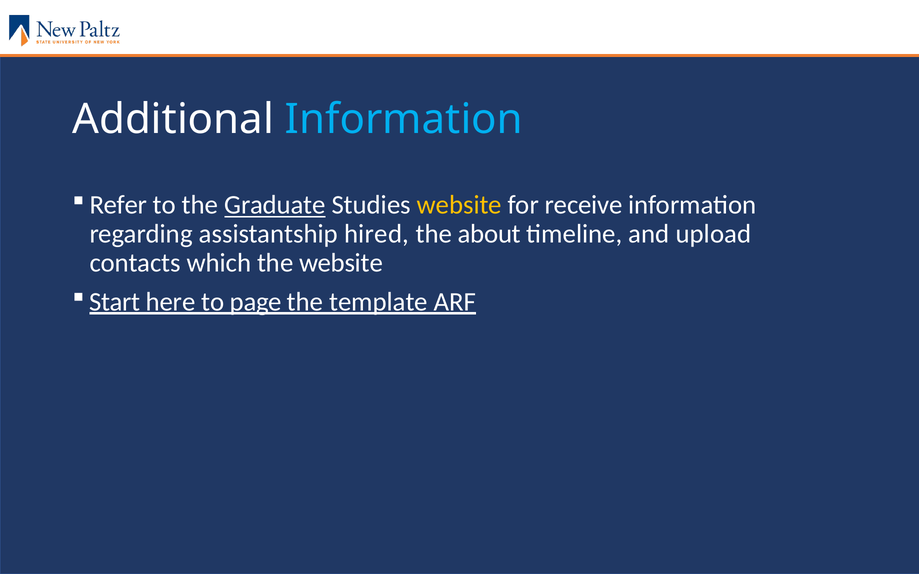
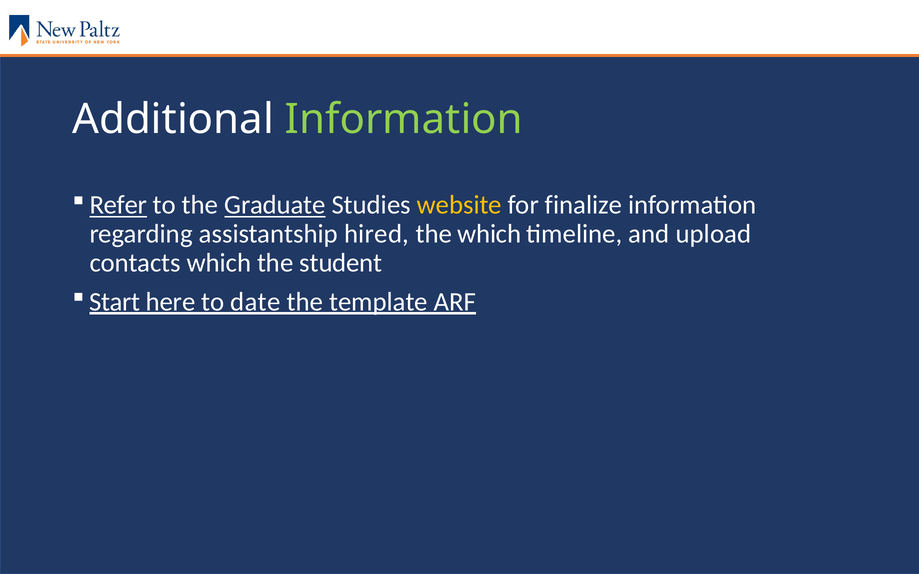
Information colour: light blue -> light green (404, 119)
Refer underline: none -> present (118, 205)
receive: receive -> finalize (584, 205)
the about: about -> which (489, 234)
the website: website -> student (341, 263)
page: page -> date (255, 302)
